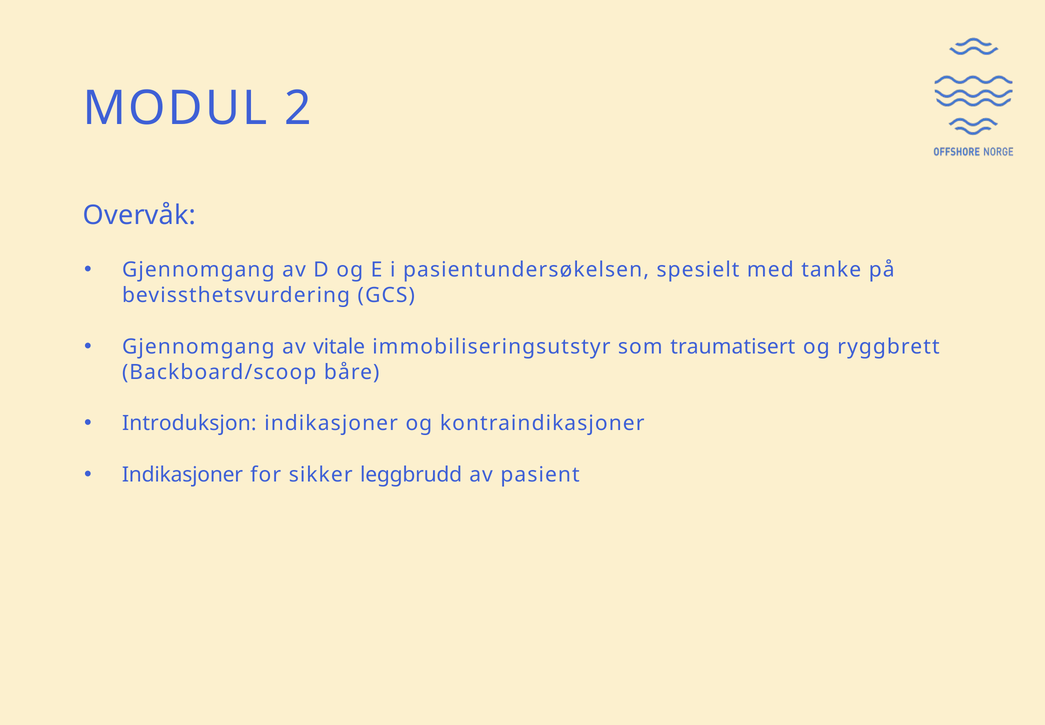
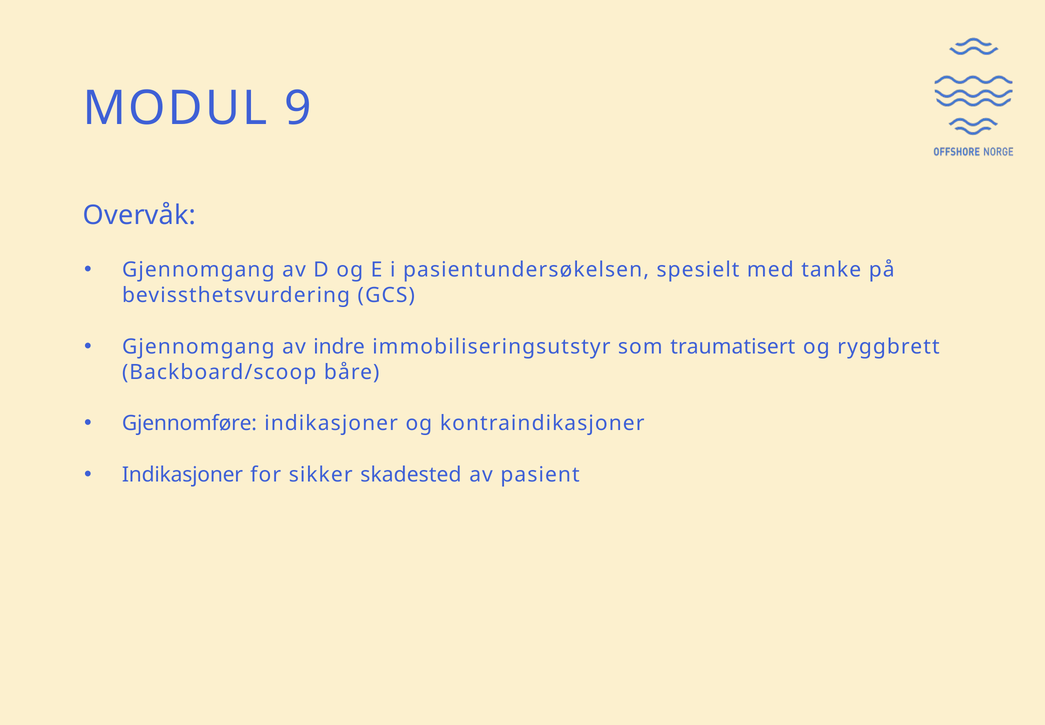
2: 2 -> 9 (298, 108)
vitale: vitale -> indre (339, 347)
Introduksjon: Introduksjon -> Gjennomføre (189, 424)
leggbrudd: leggbrudd -> skadested (411, 475)
